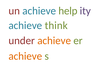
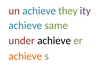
help: help -> they (68, 11)
think: think -> same (56, 25)
achieve colour: orange -> black (54, 40)
